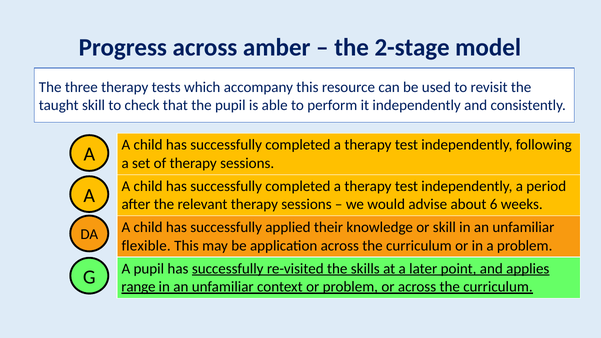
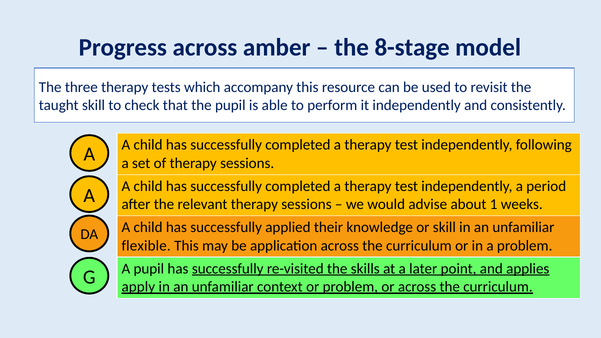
2-stage: 2-stage -> 8-stage (412, 47)
6: 6 -> 1 (494, 205)
range: range -> apply (138, 287)
